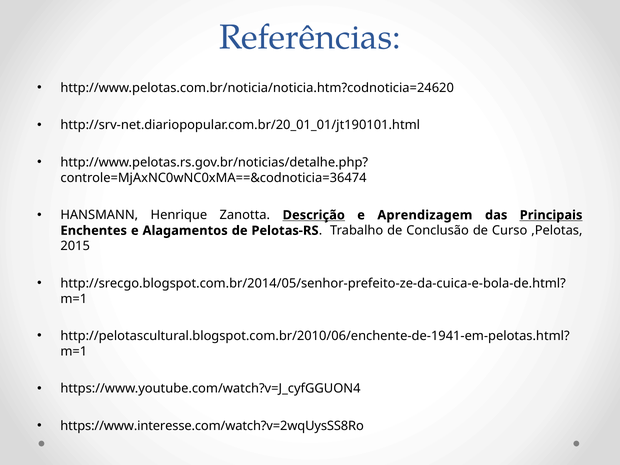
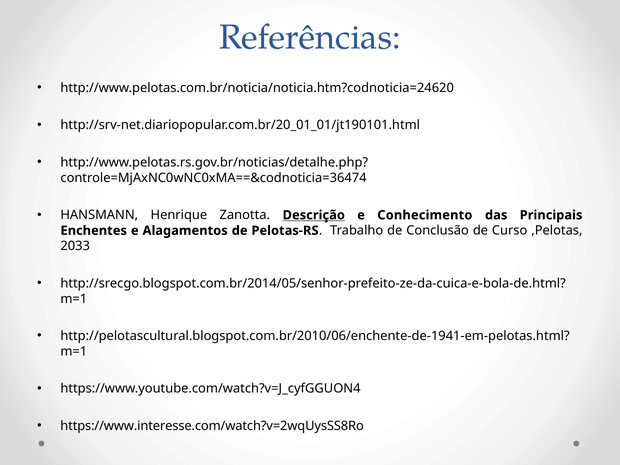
Aprendizagem: Aprendizagem -> Conhecimento (425, 215)
Principais underline: present -> none (551, 215)
2015: 2015 -> 2033 (75, 246)
